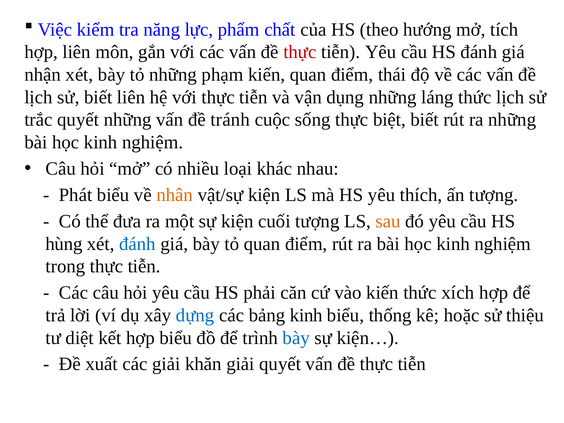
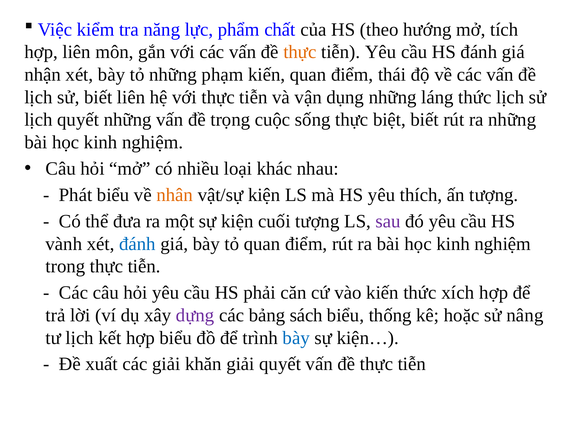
thực colour: red -> orange (300, 52)
trắc: trắc -> lịch (39, 120)
tránh: tránh -> trọng (230, 120)
sau colour: orange -> purple (388, 221)
hùng: hùng -> vành (64, 244)
dựng colour: blue -> purple (195, 315)
bảng kinh: kinh -> sách (306, 315)
thiệu: thiệu -> nâng (525, 315)
tư diệt: diệt -> lịch (80, 338)
